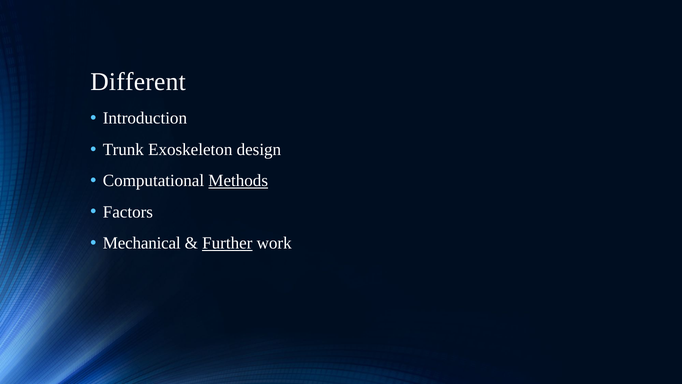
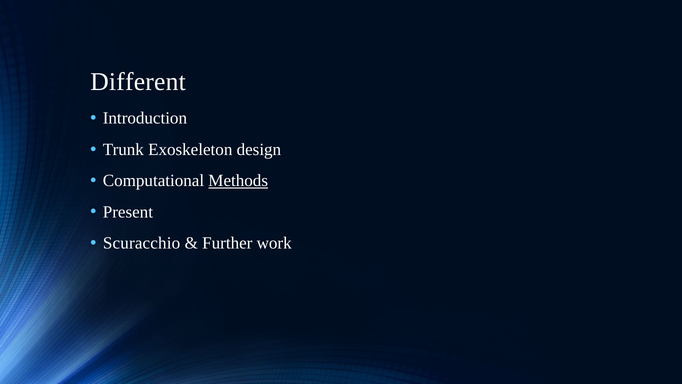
Factors: Factors -> Present (128, 212)
Mechanical: Mechanical -> Scuracchio (142, 243)
Further underline: present -> none (227, 243)
